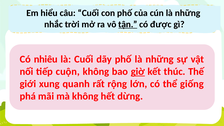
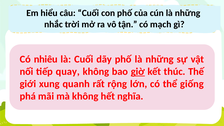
tận underline: present -> none (128, 24)
được: được -> mạch (161, 24)
cuộn: cuộn -> quay (68, 72)
dừng: dừng -> nghĩa (130, 96)
